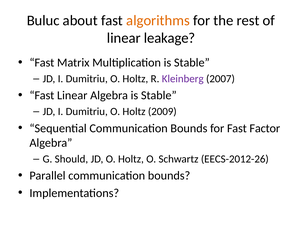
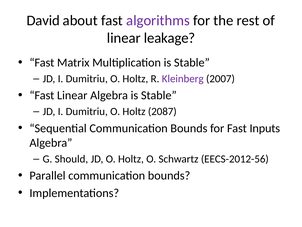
Buluc: Buluc -> David (43, 20)
algorithms colour: orange -> purple (158, 20)
2009: 2009 -> 2087 (162, 111)
Factor: Factor -> Inputs (265, 128)
EECS-2012-26: EECS-2012-26 -> EECS-2012-56 (235, 159)
